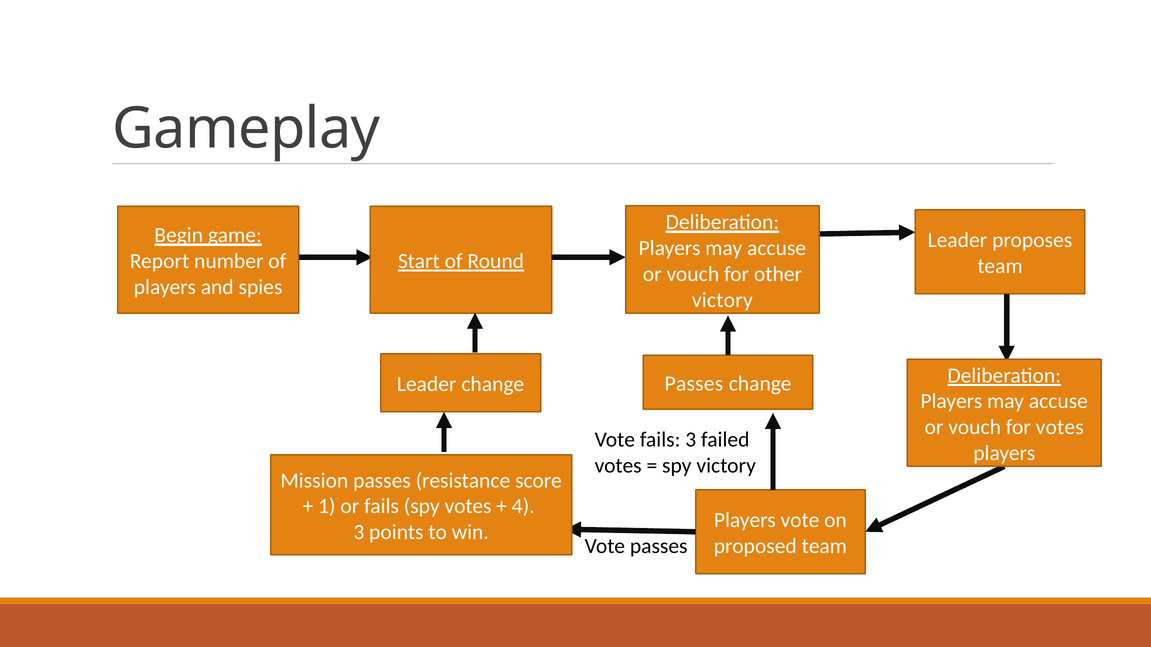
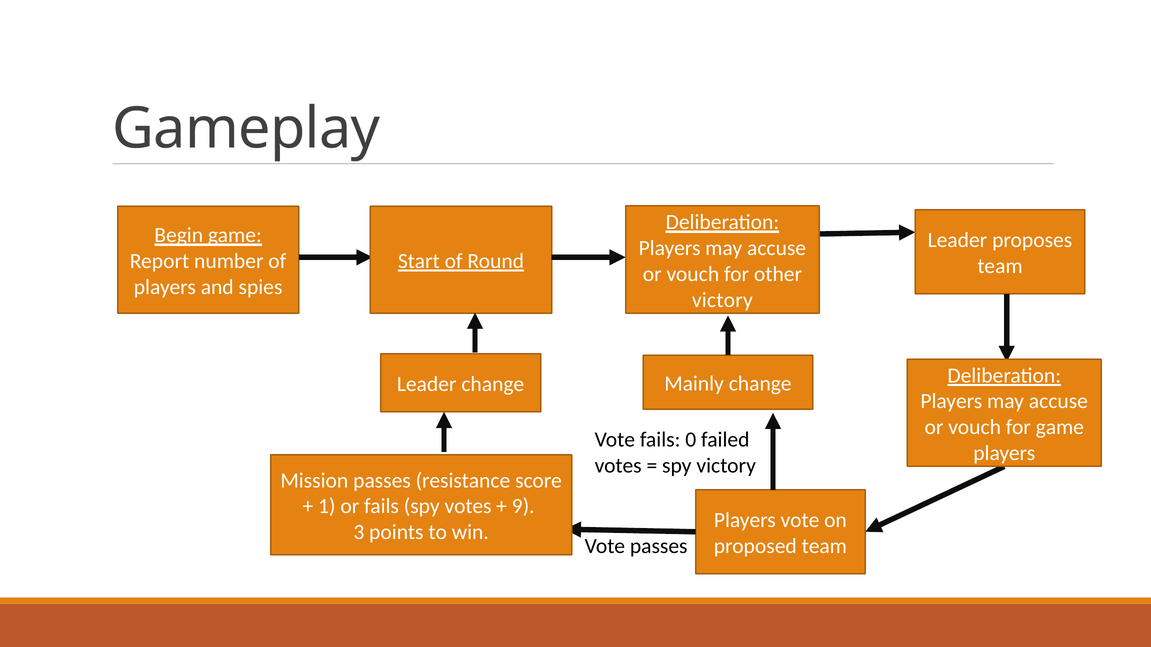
change Passes: Passes -> Mainly (694, 384)
for votes: votes -> game (1060, 428)
fails 3: 3 -> 0 (691, 440)
4: 4 -> 9 (523, 507)
